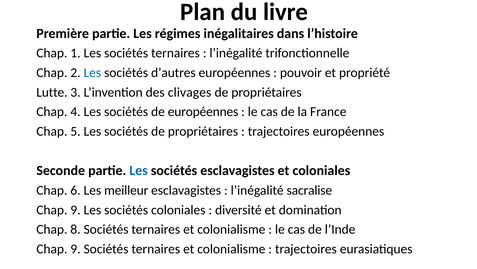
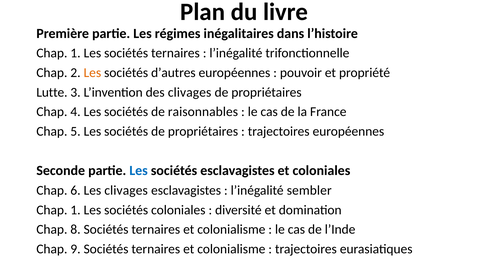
Les colour: blue -> orange (92, 73)
de européennes: européennes -> raisonnables (203, 112)
Les meilleur: meilleur -> clivages (126, 190)
sacralise: sacralise -> sembler (309, 190)
9: 9 -> 1 (75, 209)
